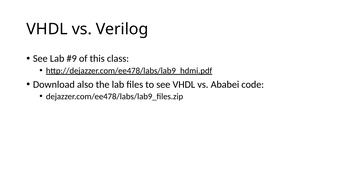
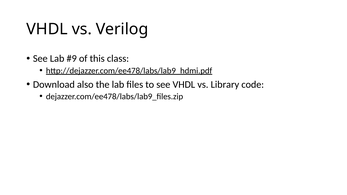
Ababei: Ababei -> Library (225, 85)
